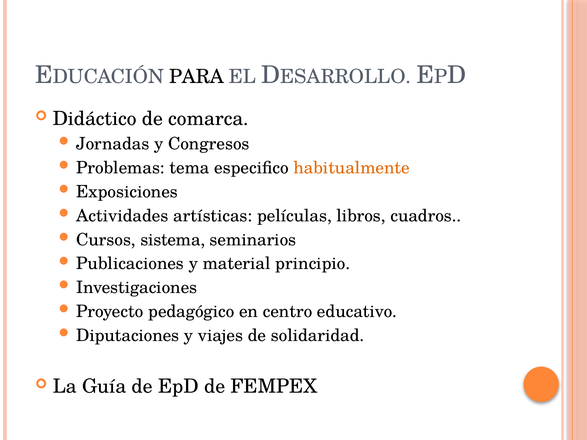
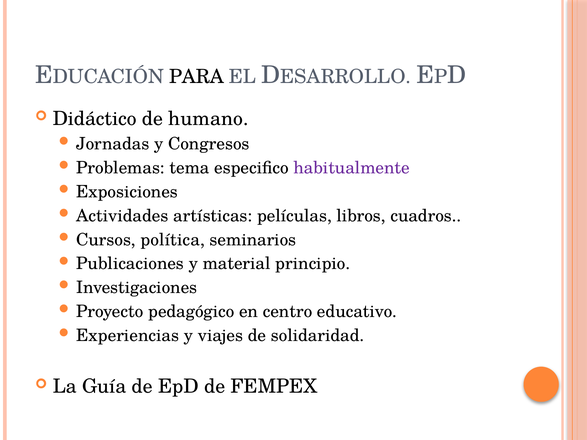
comarca: comarca -> humano (208, 119)
habitualmente colour: orange -> purple (352, 168)
sistema: sistema -> política (173, 240)
Diputaciones: Diputaciones -> Experiencias (128, 336)
